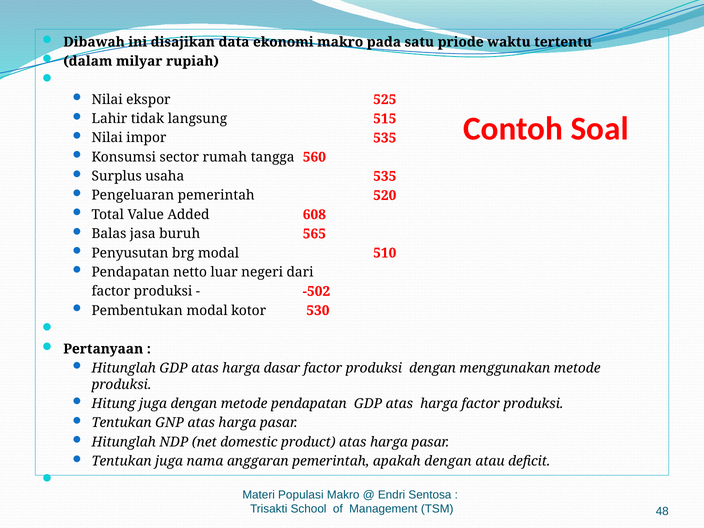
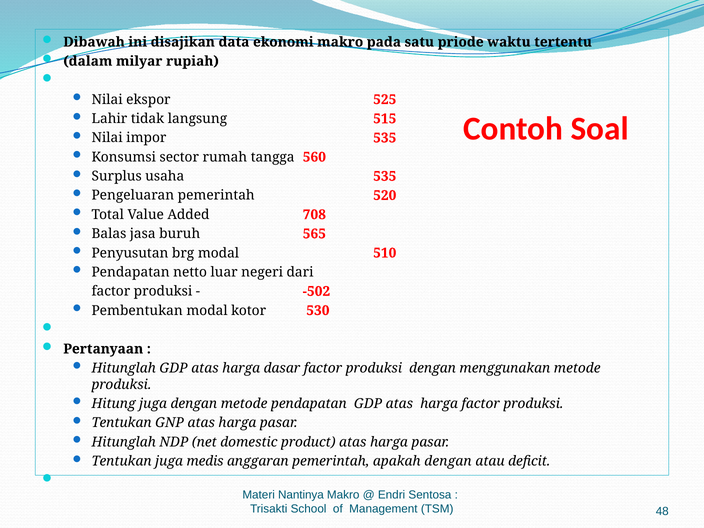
608: 608 -> 708 (314, 215)
nama: nama -> medis (205, 461)
Populasi: Populasi -> Nantinya (301, 495)
